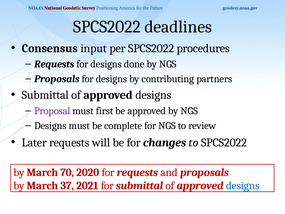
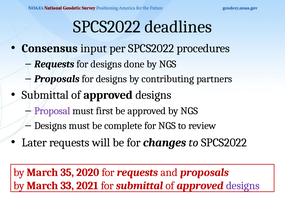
70: 70 -> 35 (67, 172)
37: 37 -> 33 (67, 186)
designs colour: blue -> purple (243, 186)
